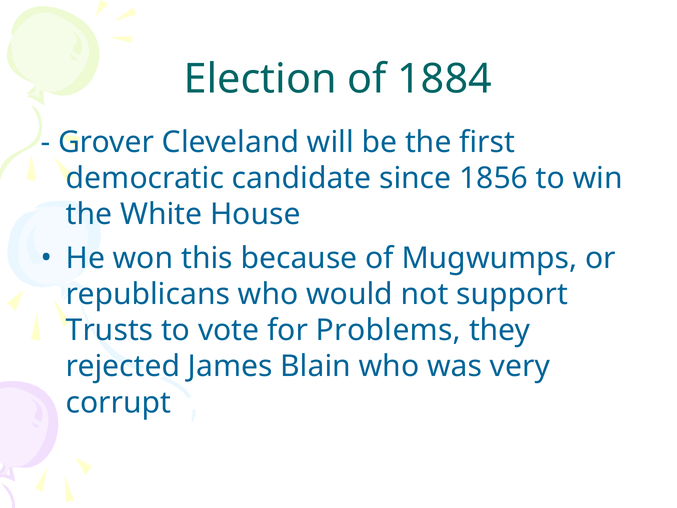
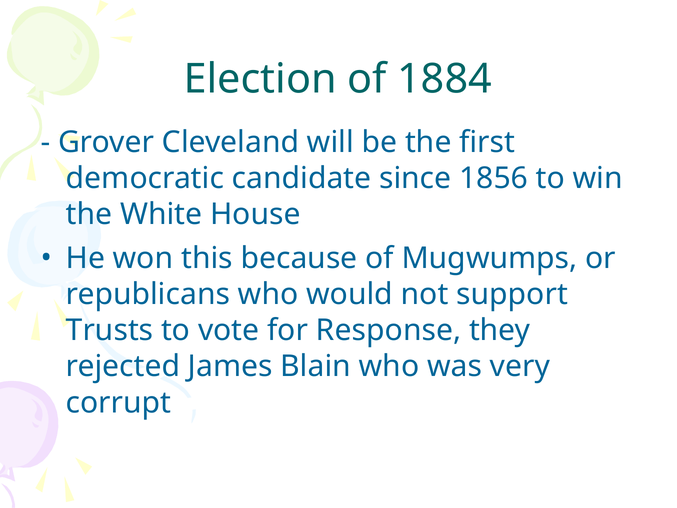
Problems: Problems -> Response (389, 330)
